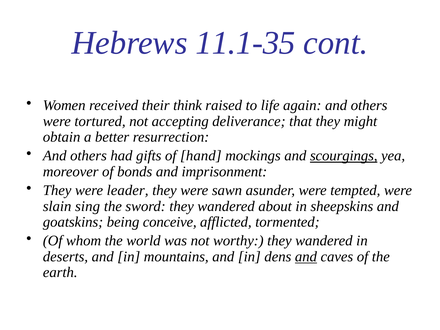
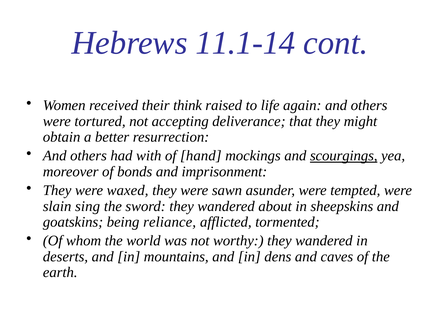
11.1-35: 11.1-35 -> 11.1-14 (246, 43)
gifts: gifts -> with (149, 156)
leader: leader -> waxed (128, 190)
conceive: conceive -> reliance (170, 222)
and underline: present -> none (306, 257)
